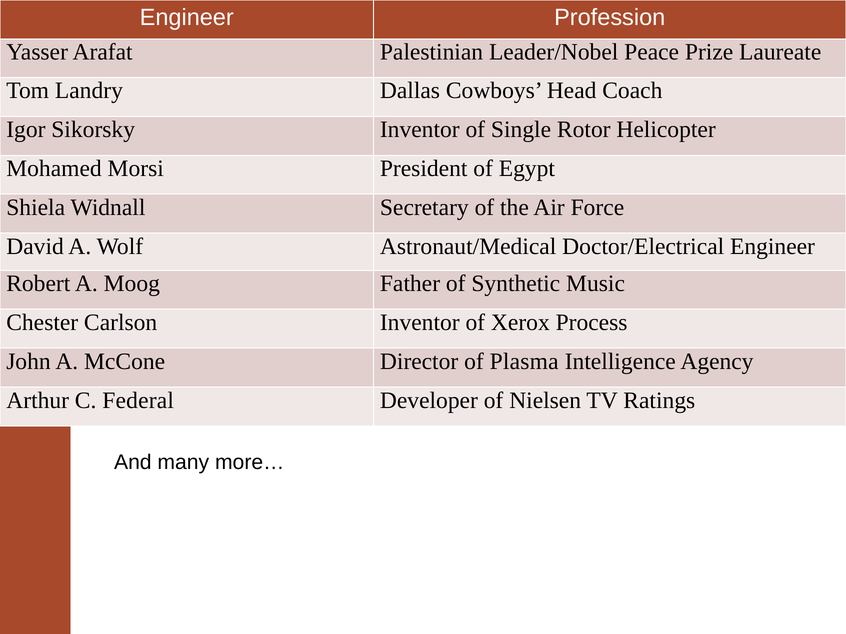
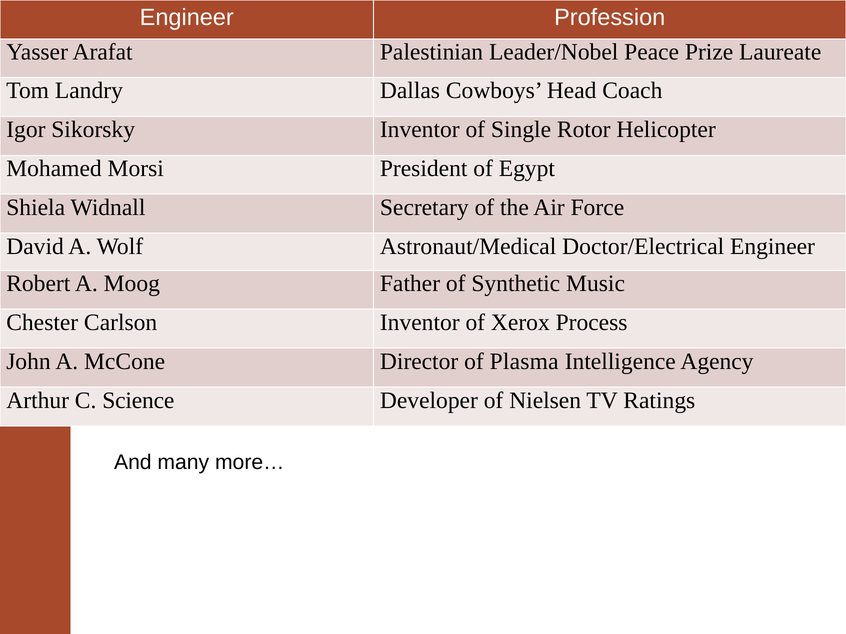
Federal: Federal -> Science (138, 401)
